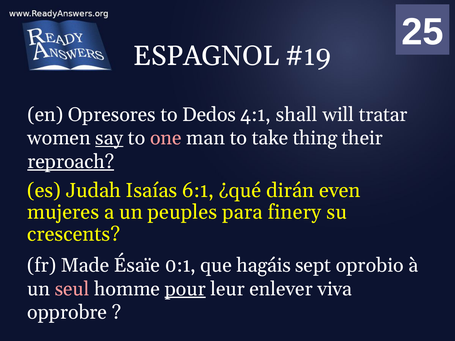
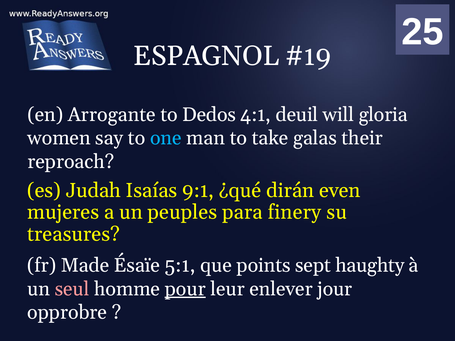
Opresores: Opresores -> Arrogante (112, 115)
shall: shall -> deuil (297, 115)
tratar: tratar -> gloria (383, 115)
say underline: present -> none (109, 138)
one colour: pink -> light blue (166, 138)
thing: thing -> galas (315, 138)
reproach underline: present -> none (71, 162)
6:1: 6:1 -> 9:1 (198, 191)
crescents: crescents -> treasures (74, 234)
0:1: 0:1 -> 5:1 (180, 266)
hagáis: hagáis -> points (264, 266)
oprobio: oprobio -> haughty (370, 266)
viva: viva -> jour (335, 289)
